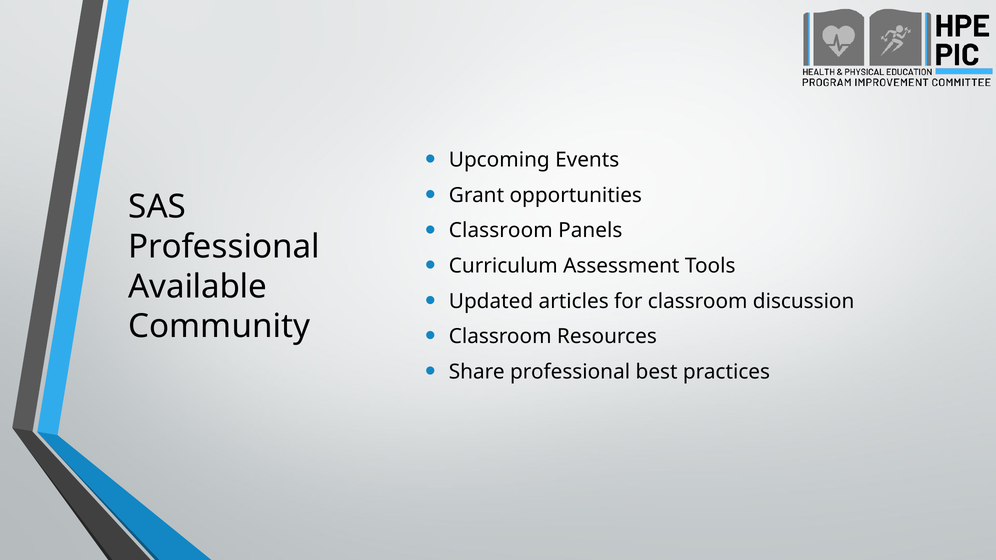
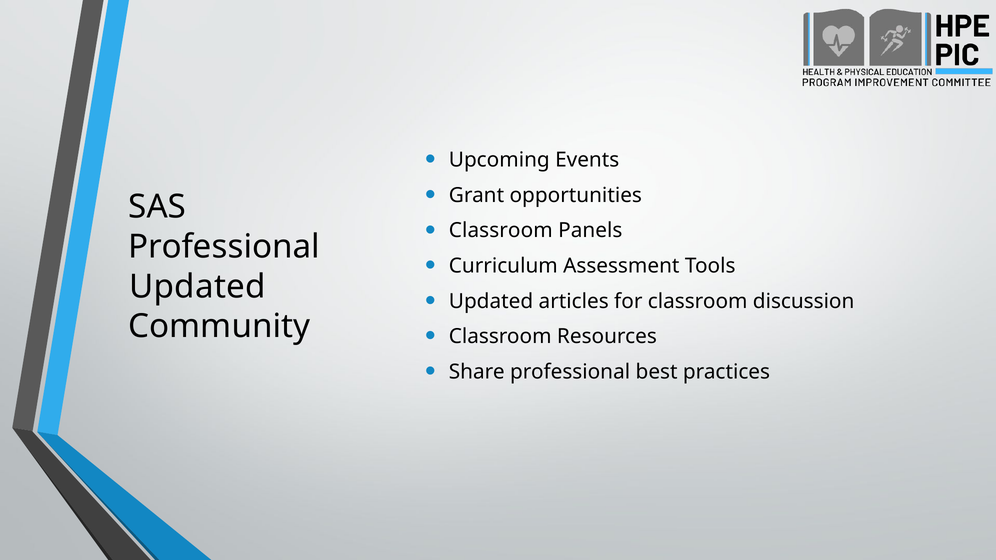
Available: Available -> Updated (197, 287)
